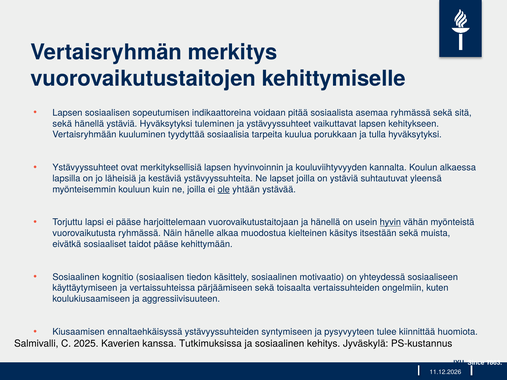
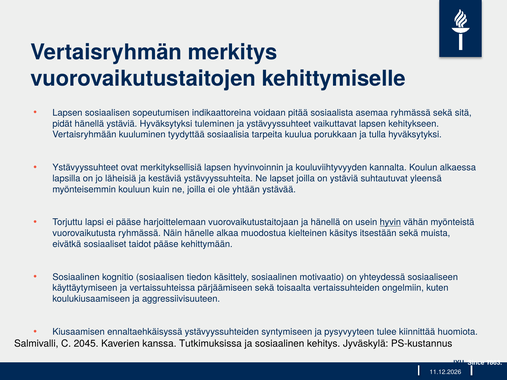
sekä: sekä -> pidät (62, 124)
ole underline: present -> none (224, 190)
2025: 2025 -> 2045 (86, 344)
